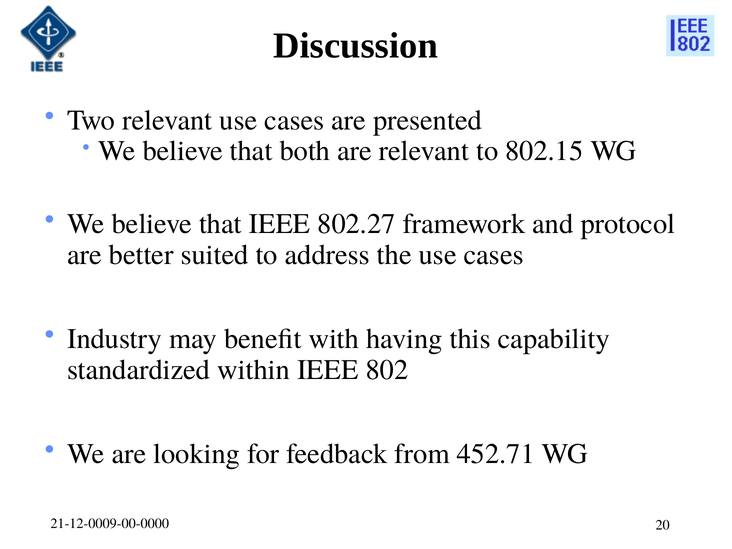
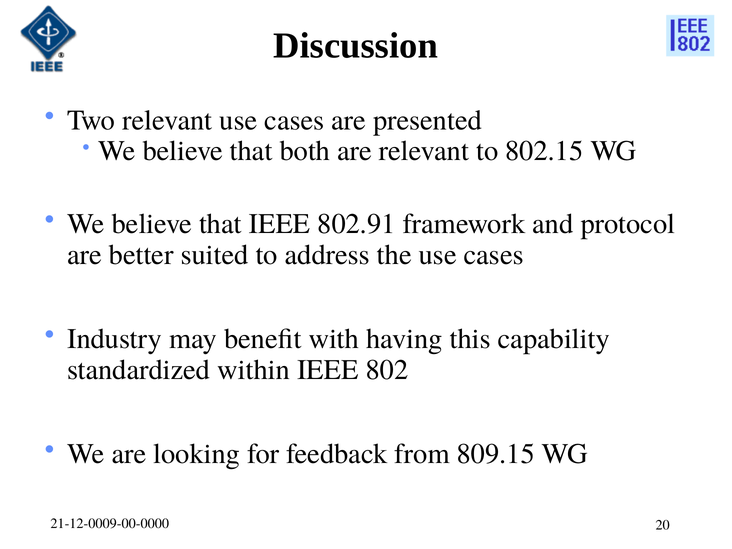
802.27: 802.27 -> 802.91 (356, 224)
452.71: 452.71 -> 809.15 (496, 454)
